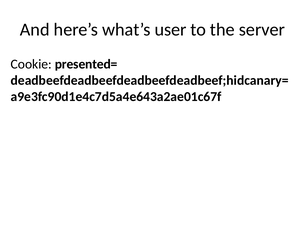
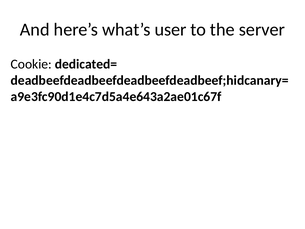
presented=: presented= -> dedicated= (86, 64)
